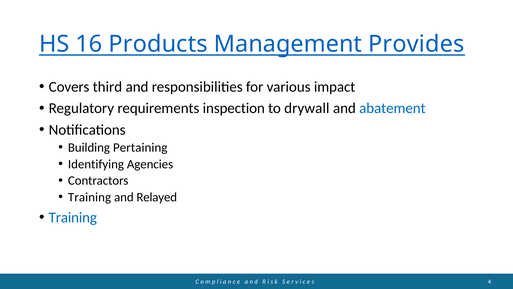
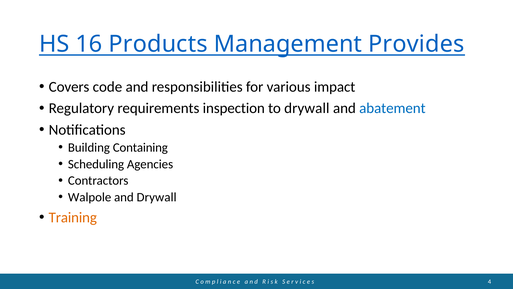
third: third -> code (107, 87)
Pertaining: Pertaining -> Containing (140, 147)
Identifying: Identifying -> Scheduling (96, 164)
Training: Training -> Walpole (90, 197)
and Relayed: Relayed -> Drywall (157, 197)
Training colour: blue -> orange (73, 217)
